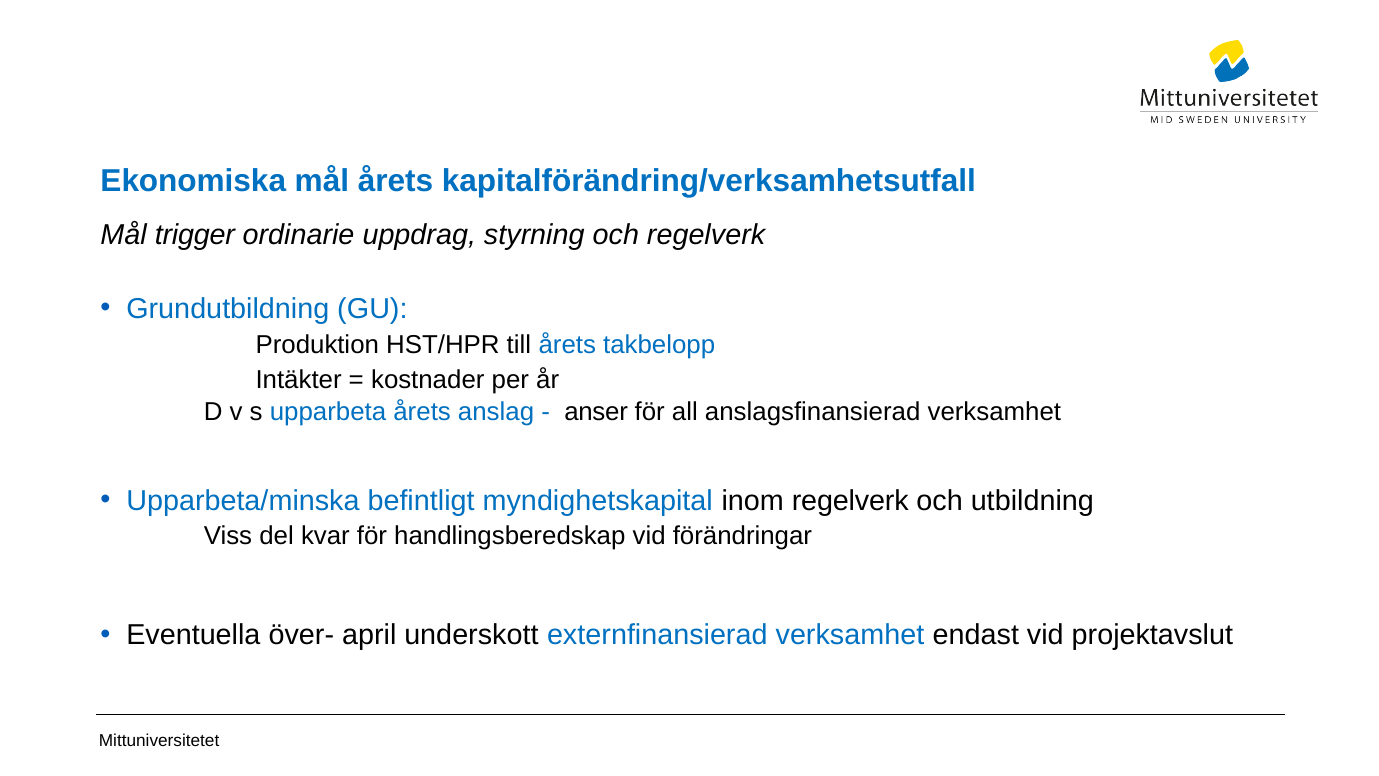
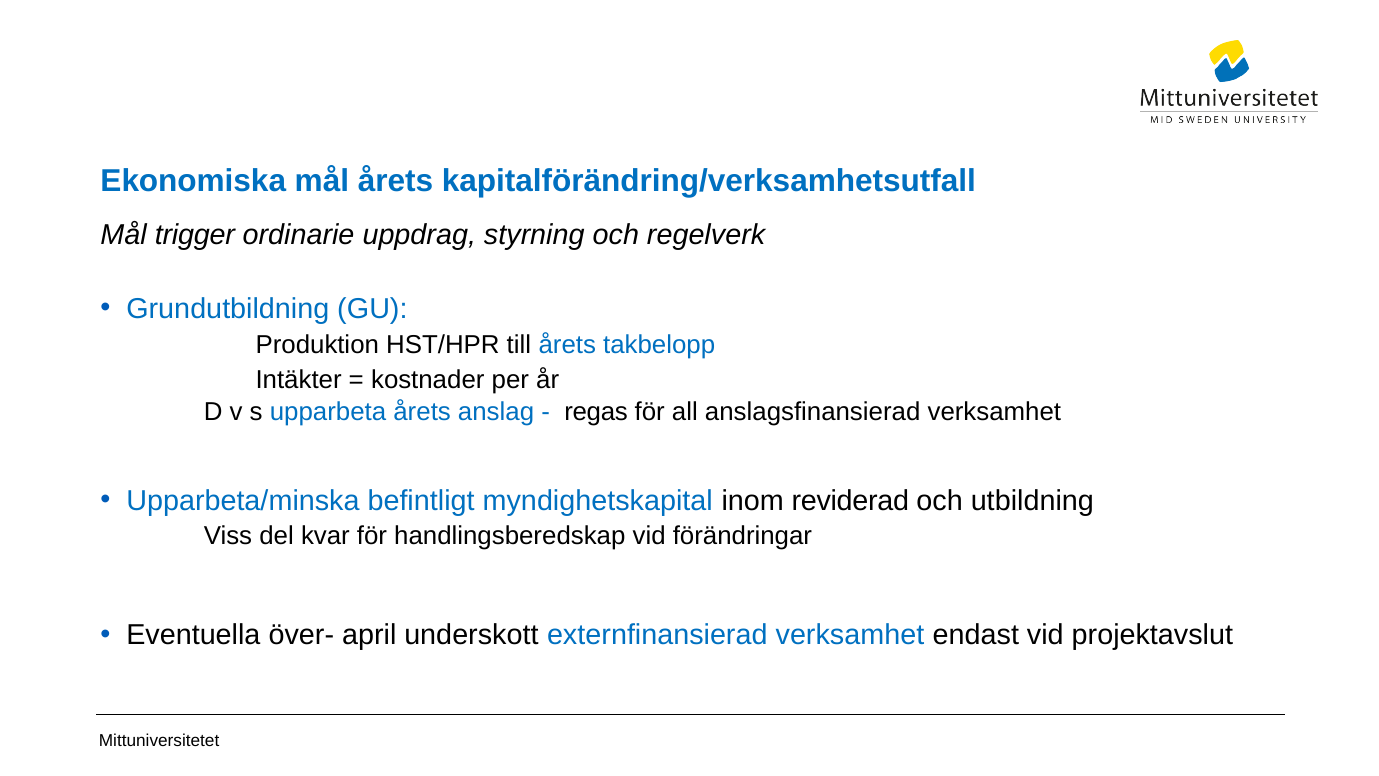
anser: anser -> regas (596, 412)
inom regelverk: regelverk -> reviderad (850, 501)
